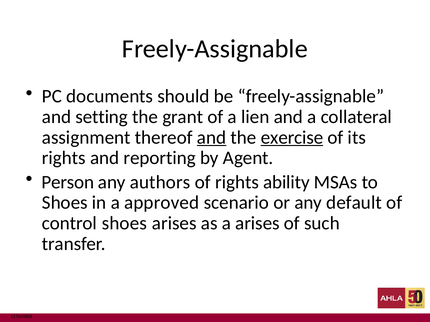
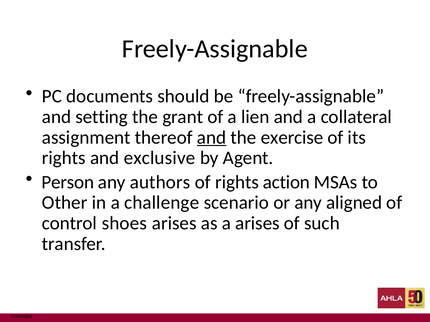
exercise underline: present -> none (292, 138)
reporting: reporting -> exclusive (160, 158)
ability: ability -> action (286, 182)
Shoes: Shoes -> Other (65, 203)
approved: approved -> challenge (162, 203)
default: default -> aligned (354, 203)
